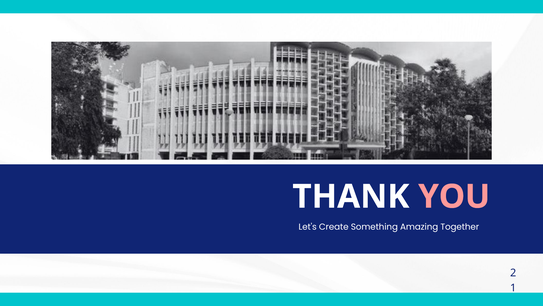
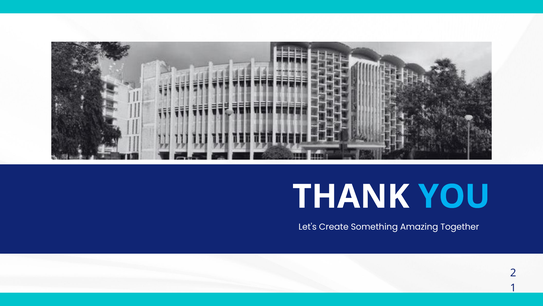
YOU colour: pink -> light blue (454, 196)
